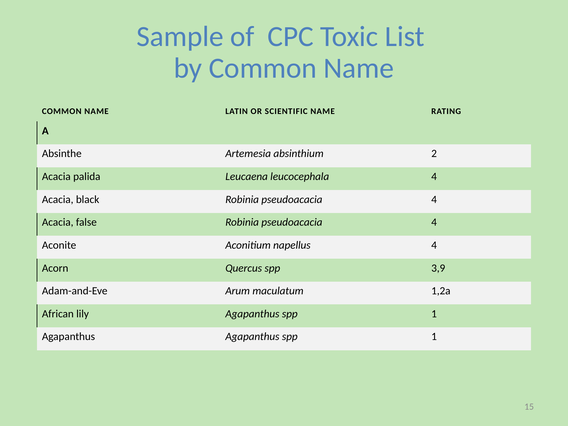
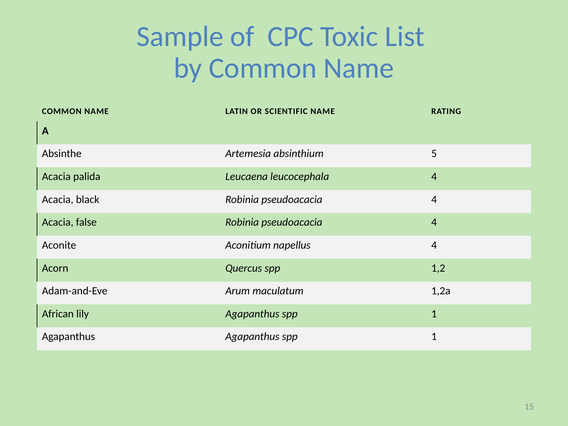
2: 2 -> 5 (434, 154)
3,9: 3,9 -> 1,2 (438, 268)
